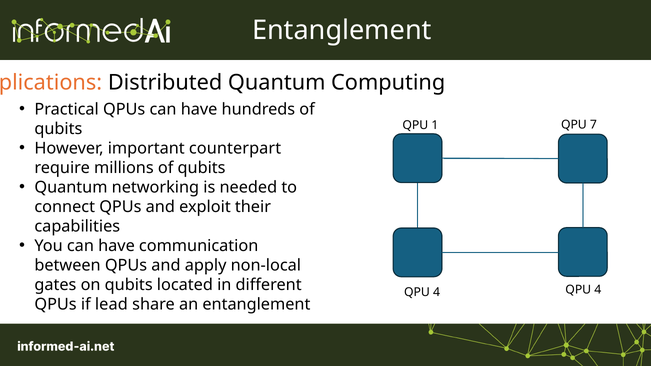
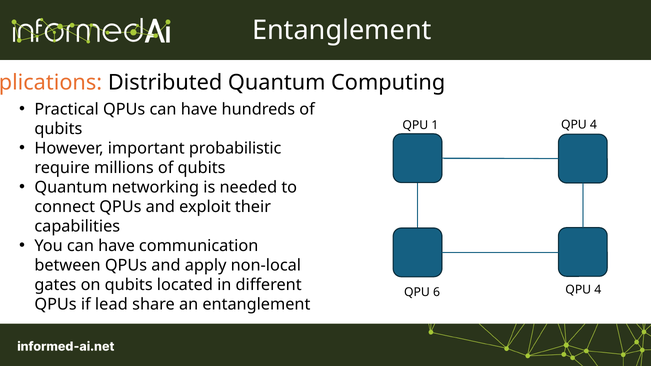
7: 7 -> 4 (593, 125)
counterpart: counterpart -> probabilistic (235, 148)
4: 4 -> 6 (437, 292)
